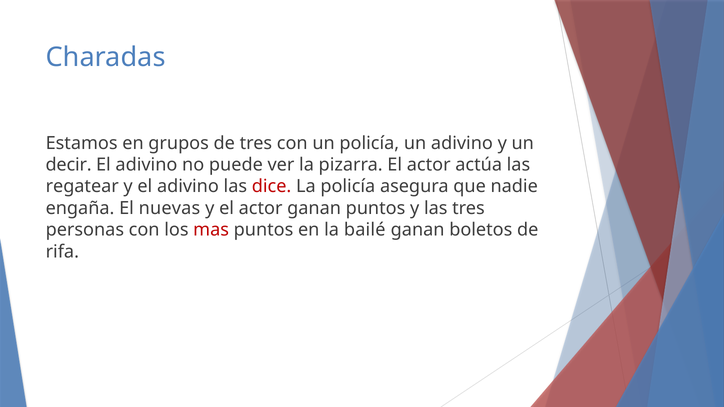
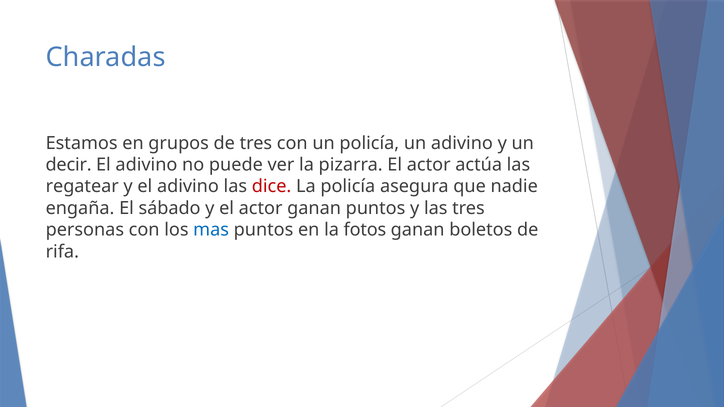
nuevas: nuevas -> sábado (170, 208)
mas colour: red -> blue (211, 230)
bailé: bailé -> fotos (365, 230)
